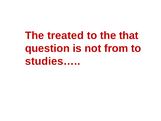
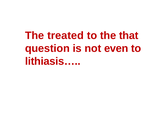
from: from -> even (116, 48)
studies…: studies… -> lithiasis… (53, 61)
